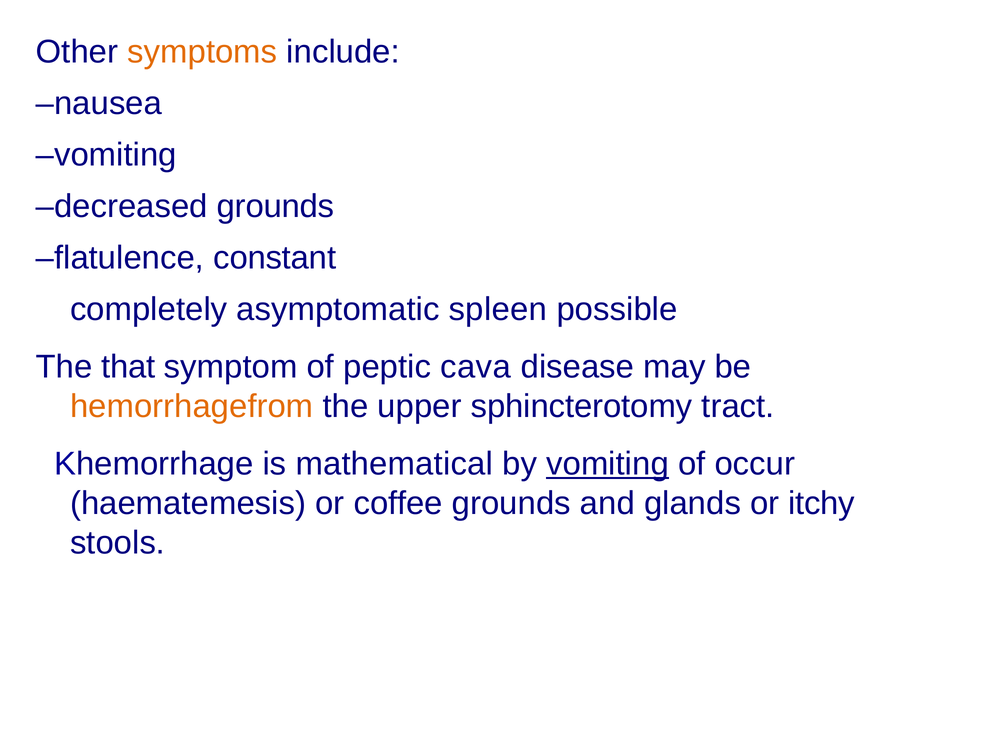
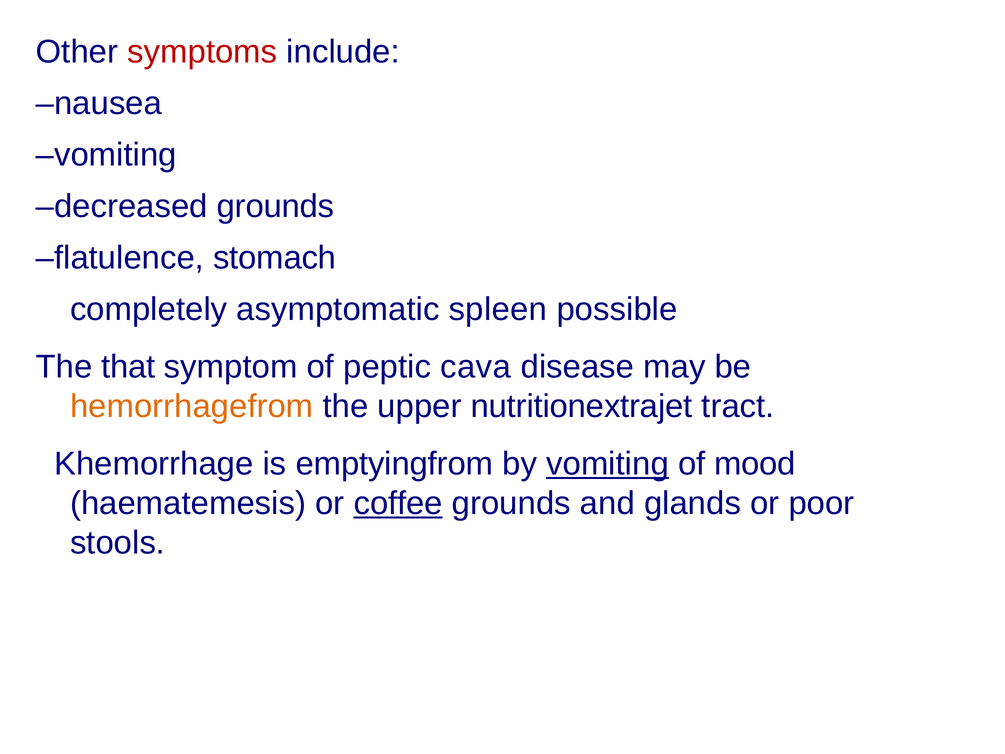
symptoms colour: orange -> red (202, 52)
constant: constant -> stomach (275, 258)
sphincterotomy: sphincterotomy -> nutritionextrajet (582, 406)
mathematical: mathematical -> emptyingfrom (394, 464)
occur: occur -> mood (755, 464)
coffee underline: none -> present (398, 503)
itchy: itchy -> poor (821, 503)
